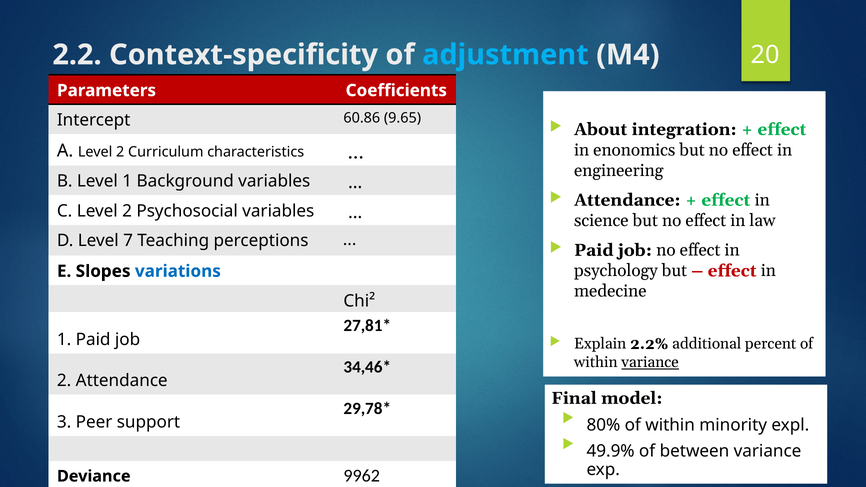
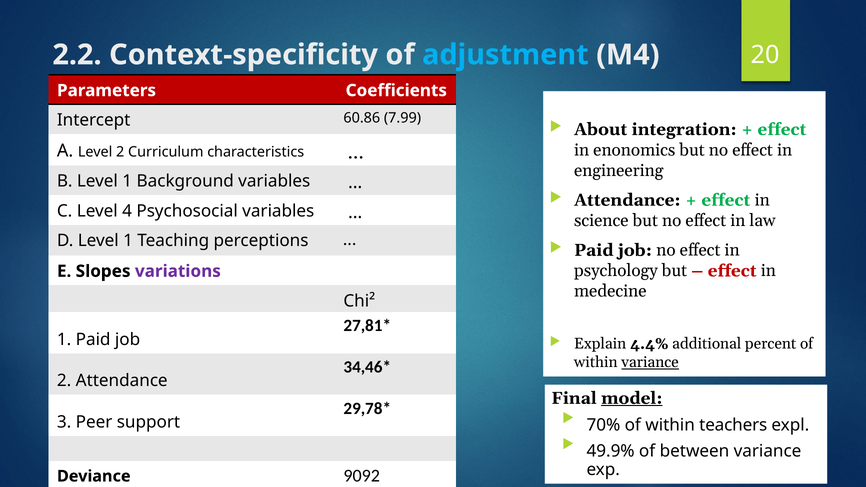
9.65: 9.65 -> 7.99 (402, 118)
C Level 2: 2 -> 4 (127, 211)
D Level 7: 7 -> 1 (128, 241)
variations colour: blue -> purple (178, 271)
2.2%: 2.2% -> 4.4% (649, 344)
model underline: none -> present (632, 398)
80%: 80% -> 70% (603, 425)
minority: minority -> teachers (733, 425)
9962: 9962 -> 9092 (362, 476)
